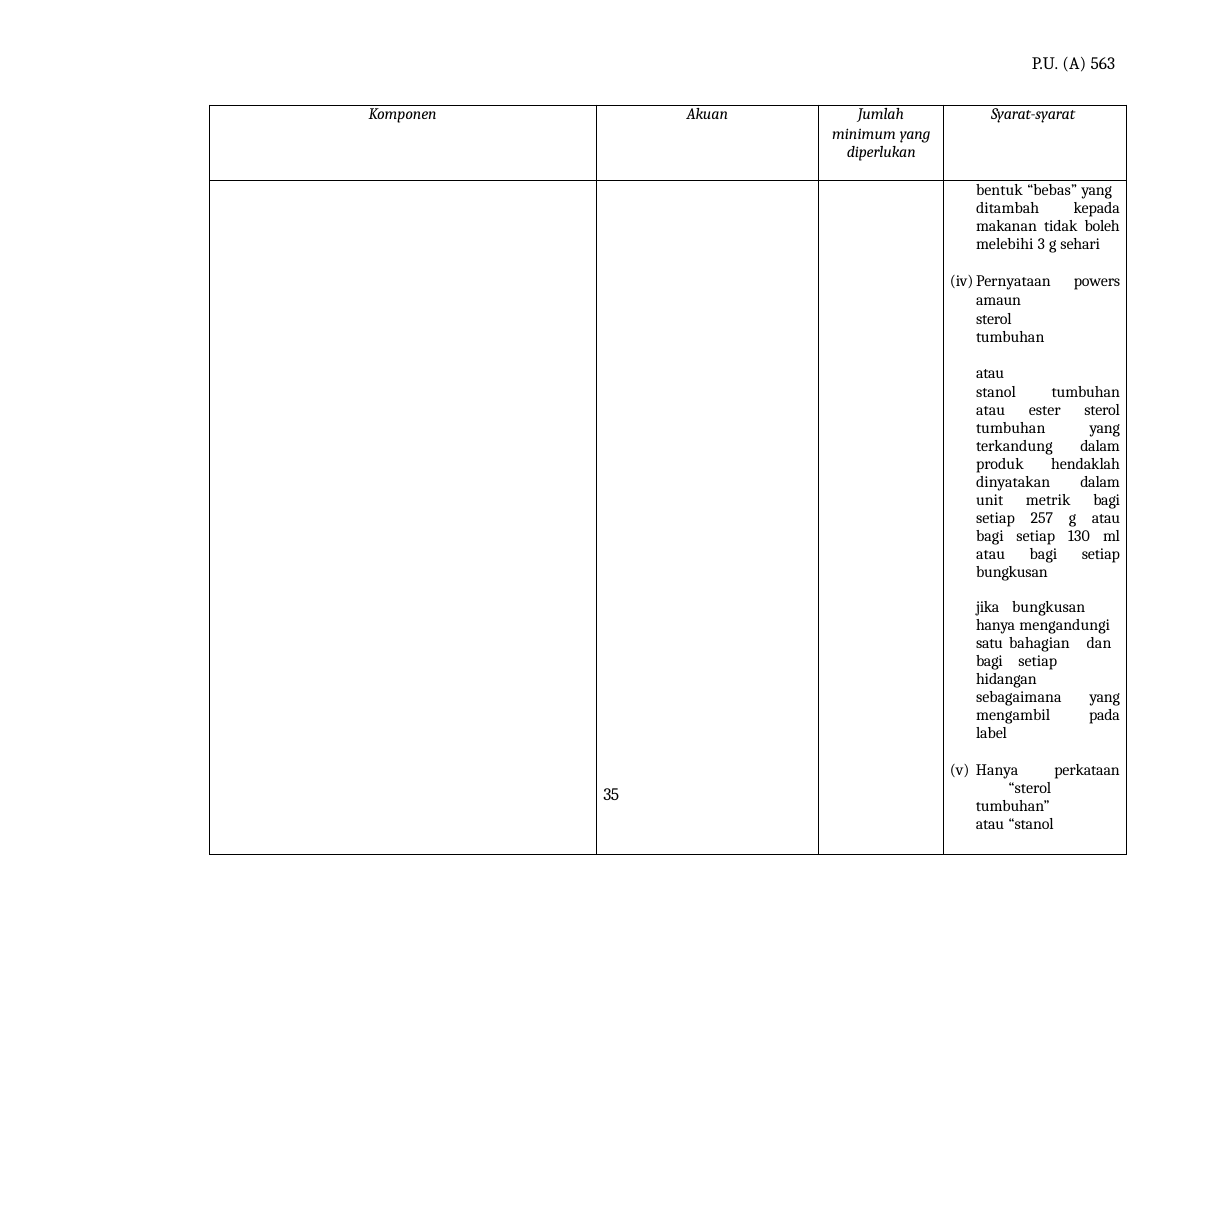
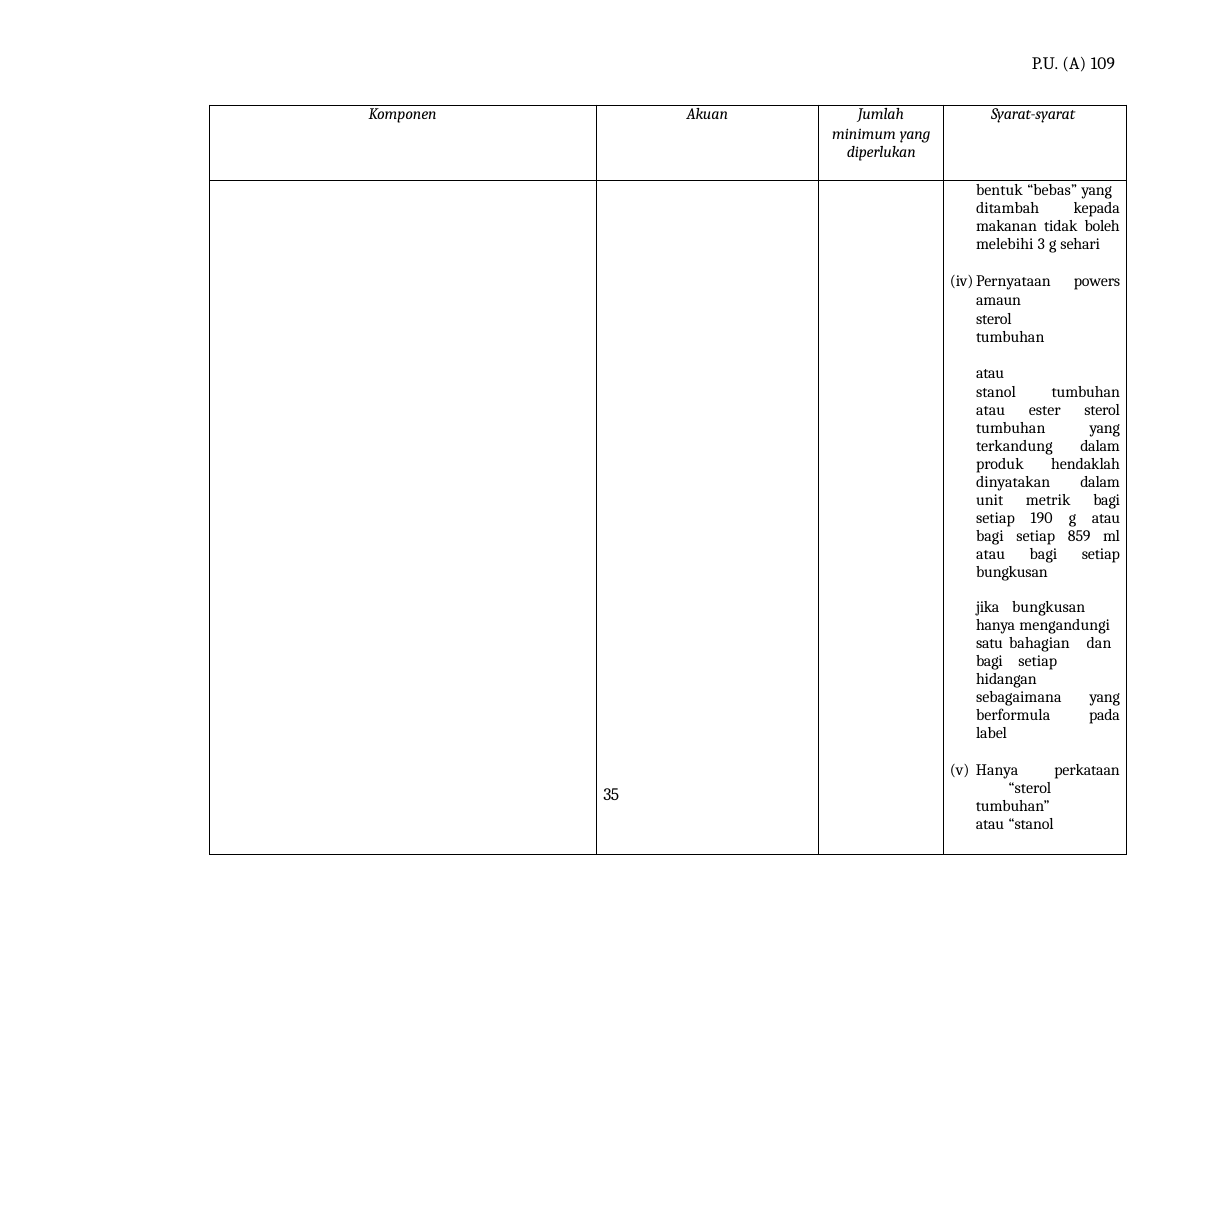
563: 563 -> 109 (1103, 63)
257: 257 -> 190 (1042, 518)
130: 130 -> 859 (1079, 536)
mengambil: mengambil -> berformula (1013, 715)
